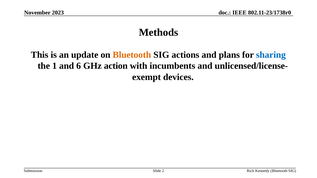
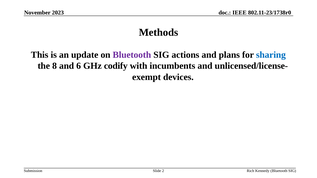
Bluetooth colour: orange -> purple (132, 55)
1: 1 -> 8 (55, 66)
action: action -> codify (116, 66)
